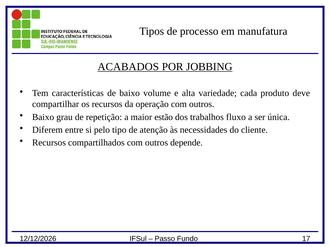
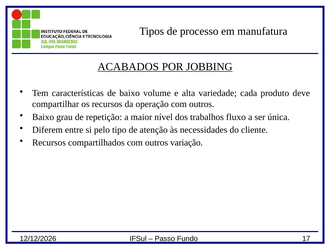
estão: estão -> nível (164, 117)
depende: depende -> variação (187, 143)
